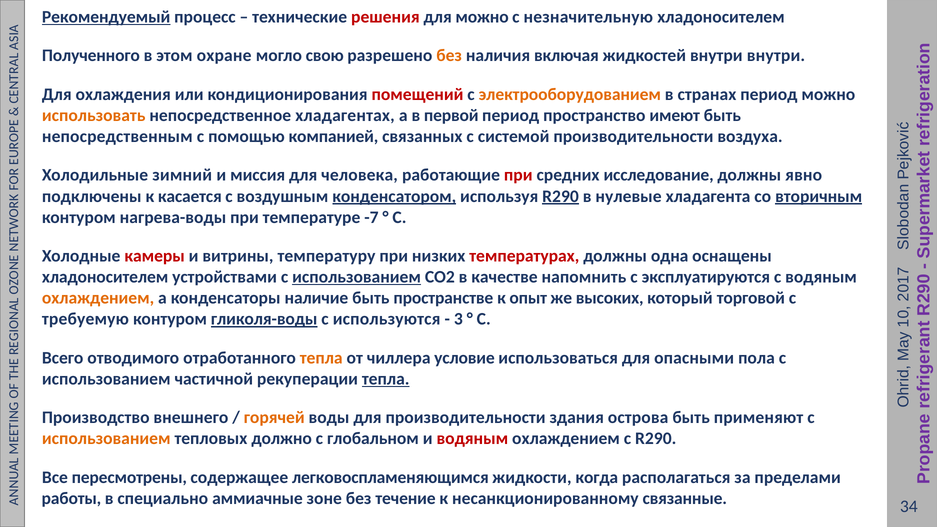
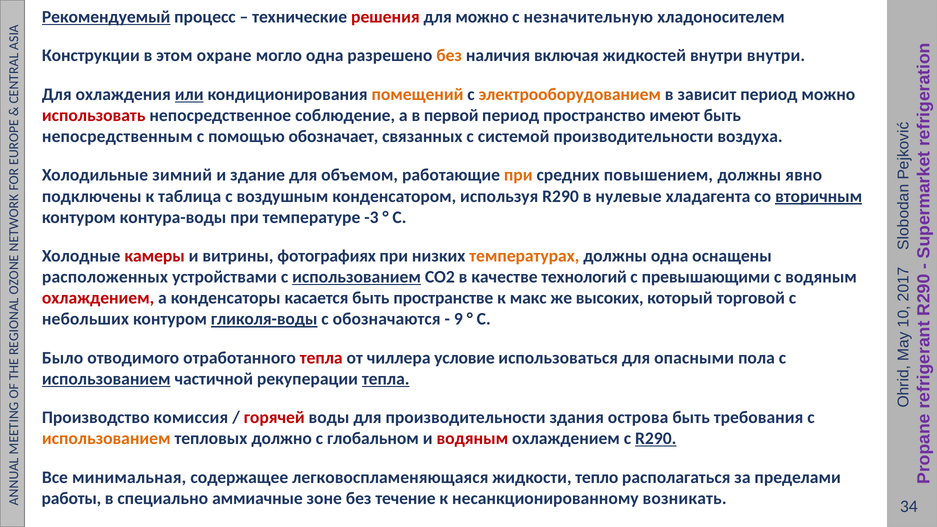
Полученного: Полученного -> Конструкции (91, 56)
могло свою: свою -> одна (325, 56)
или underline: none -> present (189, 94)
помещений colour: red -> orange (417, 94)
странах: странах -> зависит (707, 94)
использовать colour: orange -> red (94, 115)
хладагентах: хладагентах -> соблюдение (345, 115)
компанией: компанией -> обозначает (333, 136)
миссия: миссия -> здание (258, 175)
человека: человека -> объемом (360, 175)
при colour: red -> orange (518, 175)
исследование: исследование -> повышением (658, 175)
касается: касается -> таблица (190, 196)
конденсатором underline: present -> none (394, 196)
R290 underline: present -> none (561, 196)
нагрева-воды: нагрева-воды -> контура-воды (173, 217)
-7: -7 -> -3 (371, 217)
температуру: температуру -> фотографиях (327, 256)
температурах colour: red -> orange (524, 256)
хладоносителем: хладоносителем -> расположенных (105, 277)
напомнить: напомнить -> технологий (584, 277)
эксплуатируются: эксплуатируются -> превышающими (706, 277)
охлаждением colour: orange -> red (98, 298)
наличие: наличие -> касается (316, 298)
опыт: опыт -> макс (528, 298)
требуемую: требуемую -> небольших (85, 319)
используются: используются -> обозначаются (387, 319)
3: 3 -> 9 (458, 319)
Всего: Всего -> Было (63, 358)
тепла colour: orange -> red (321, 358)
использованием underline: none -> present (106, 379)
внешнего: внешнего -> комиссия (191, 418)
горячей colour: orange -> red (274, 418)
применяют: применяют -> требования (759, 418)
R290 underline: none -> present (656, 439)
пересмотрены: пересмотрены -> минимальная (129, 477)
легковоспламеняющимся: легковоспламеняющимся -> легковоспламеняющаяся (390, 477)
когда: когда -> тепло (597, 477)
связанные: связанные -> возникать (685, 498)
